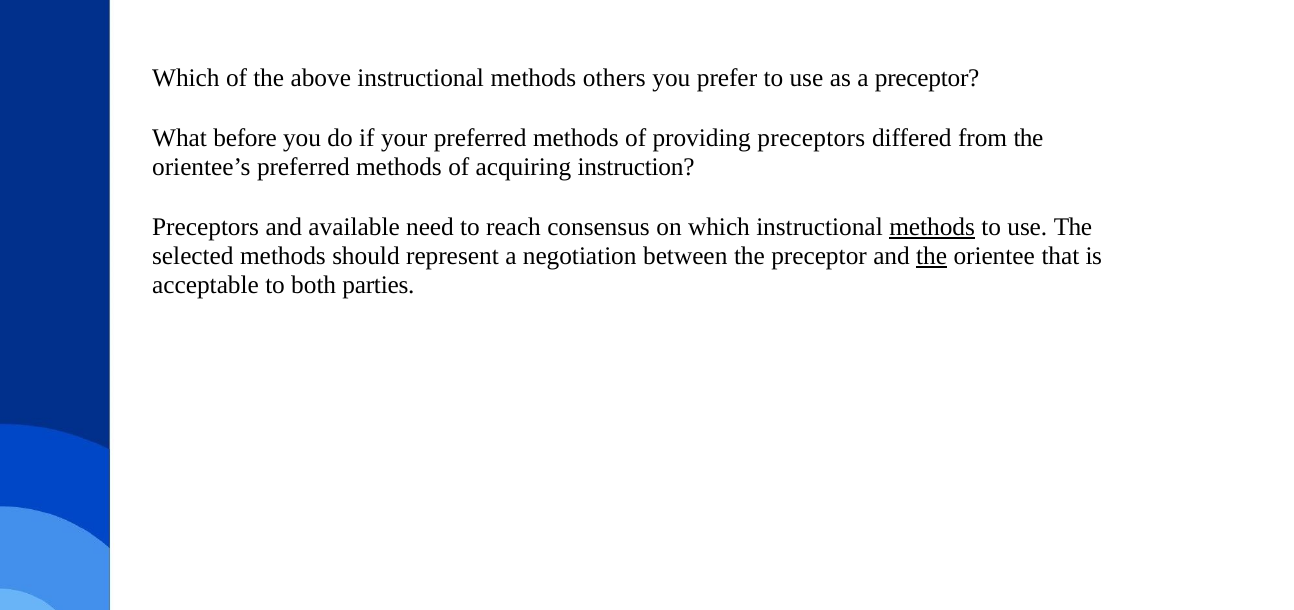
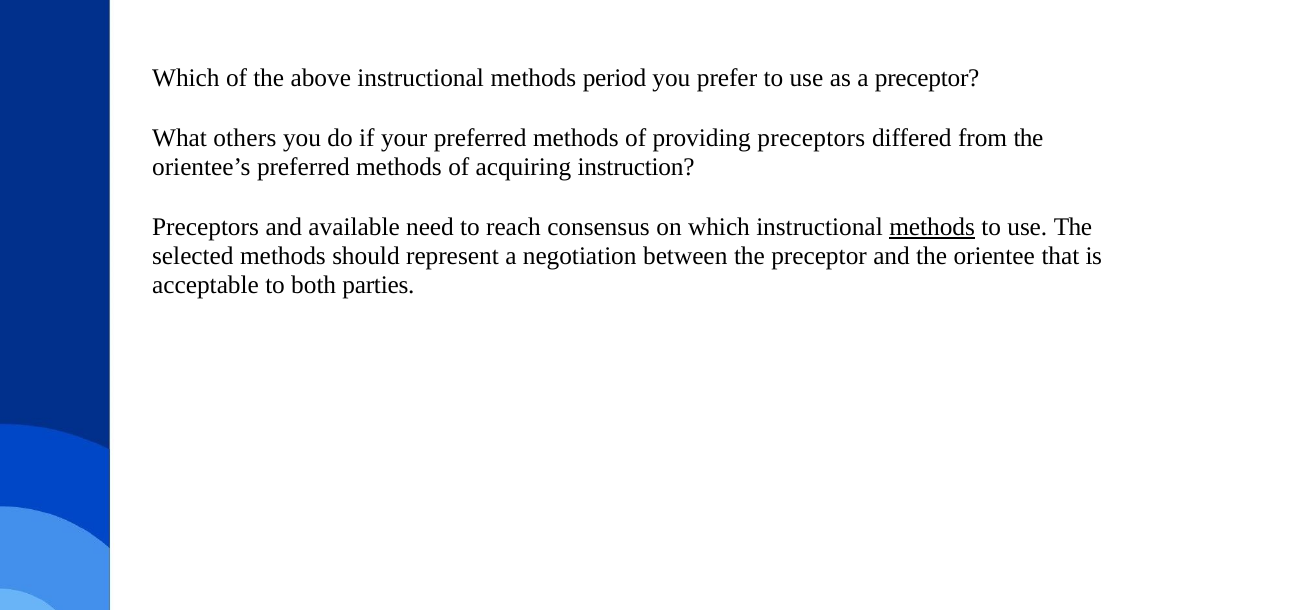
others: others -> period (615, 78)
before: before -> others (245, 138)
the underline: present -> none (932, 256)
